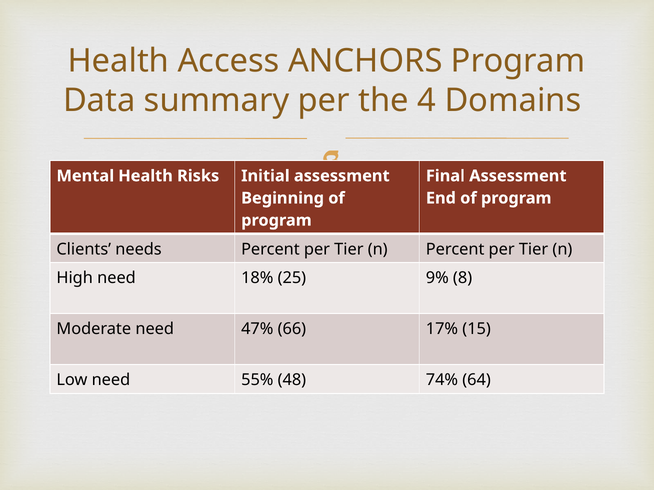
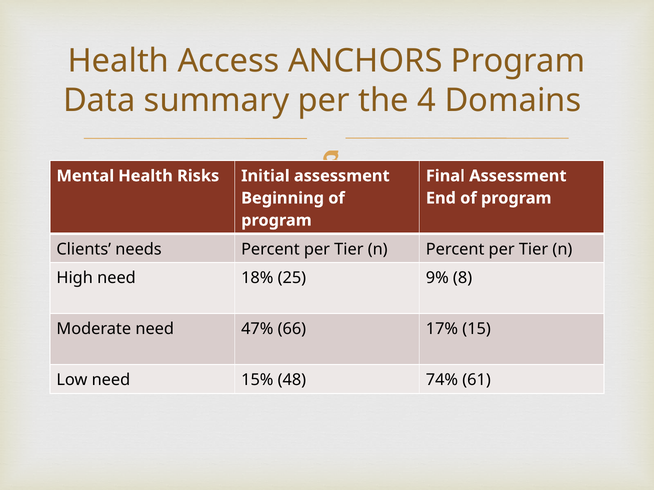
55%: 55% -> 15% (257, 380)
64: 64 -> 61 (477, 380)
